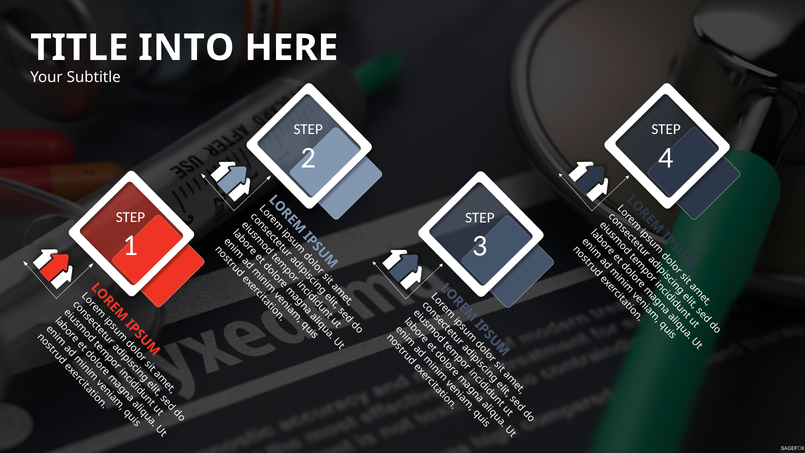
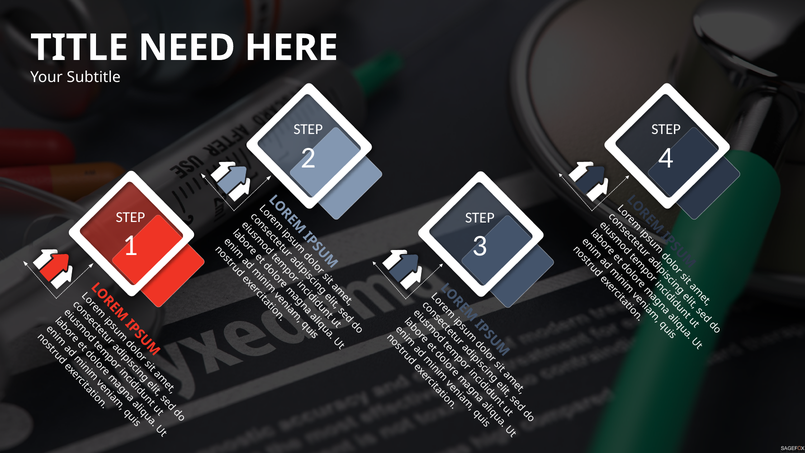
INTO: INTO -> NEED (187, 48)
